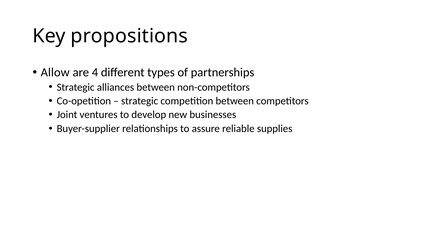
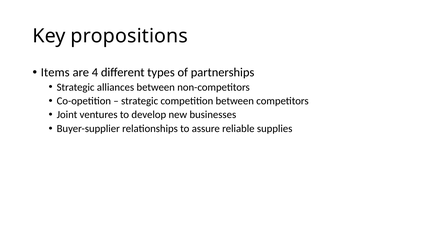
Allow: Allow -> Items (55, 72)
